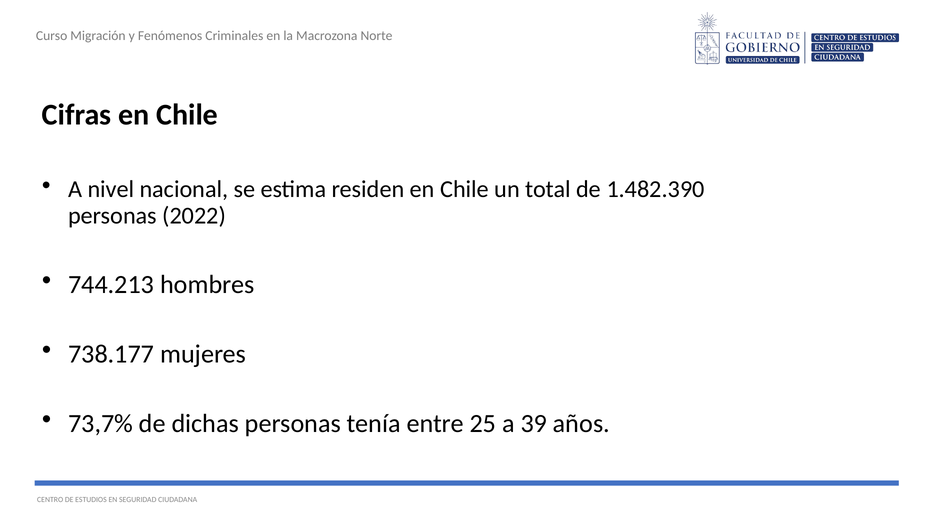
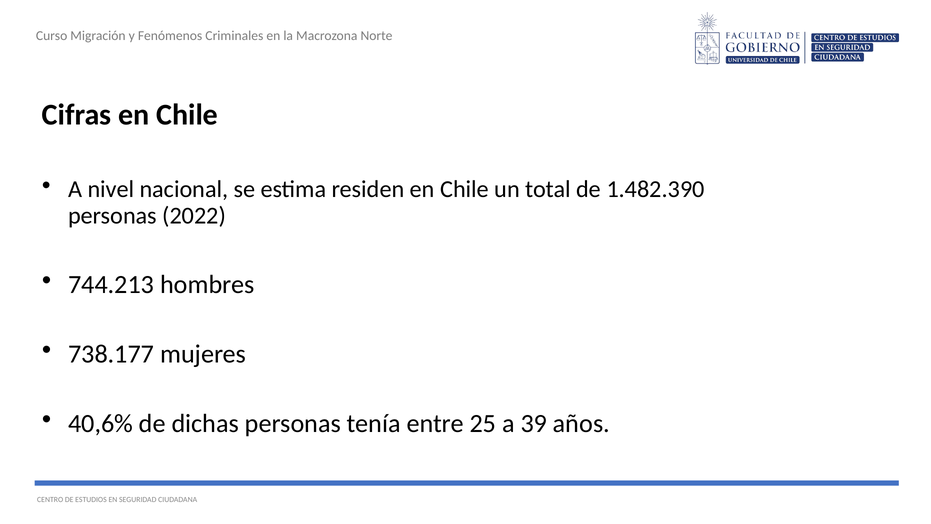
73,7%: 73,7% -> 40,6% (101, 423)
